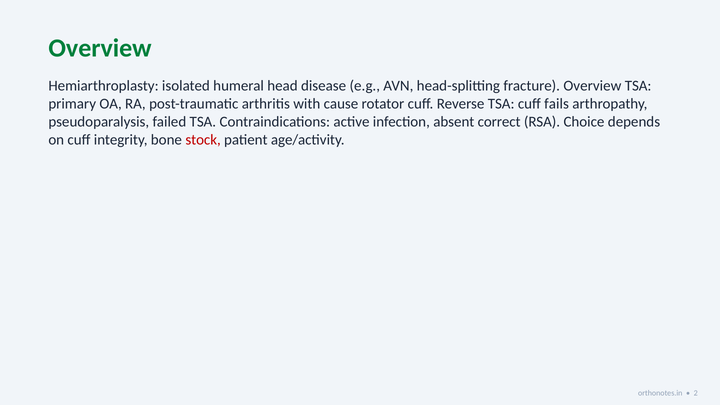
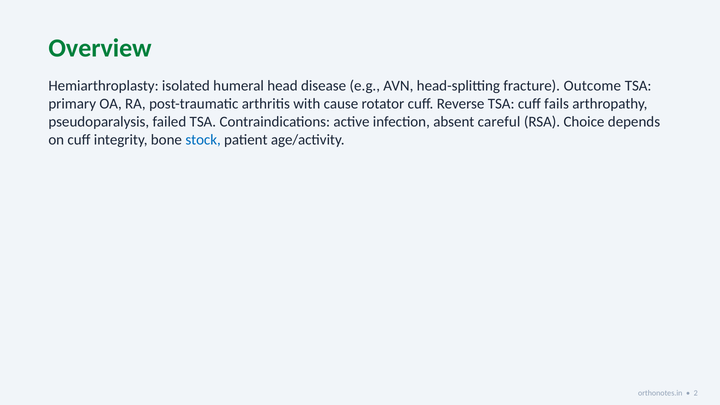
fracture Overview: Overview -> Outcome (592, 86)
correct: correct -> careful (499, 122)
stock colour: red -> blue (203, 140)
